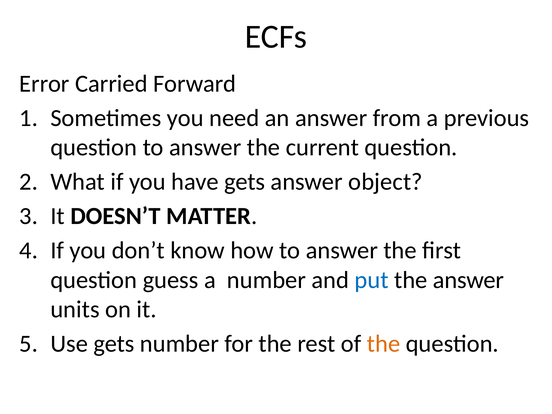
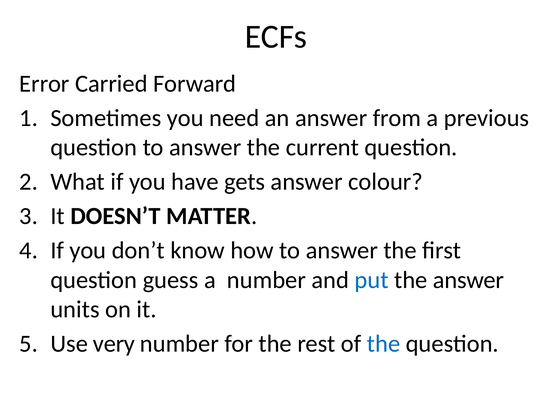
object: object -> colour (386, 182)
Use gets: gets -> very (114, 344)
the colour: orange -> blue (384, 344)
